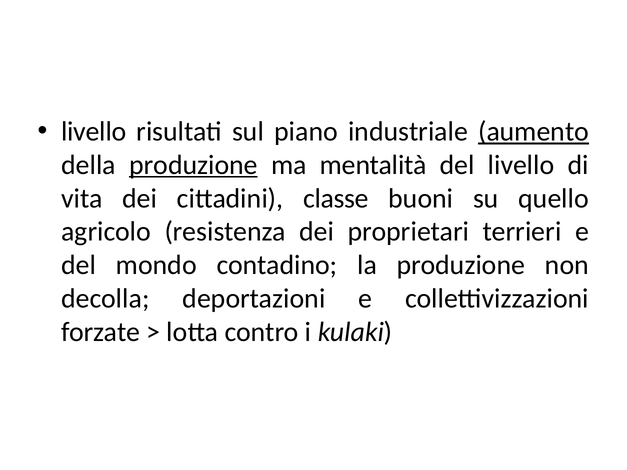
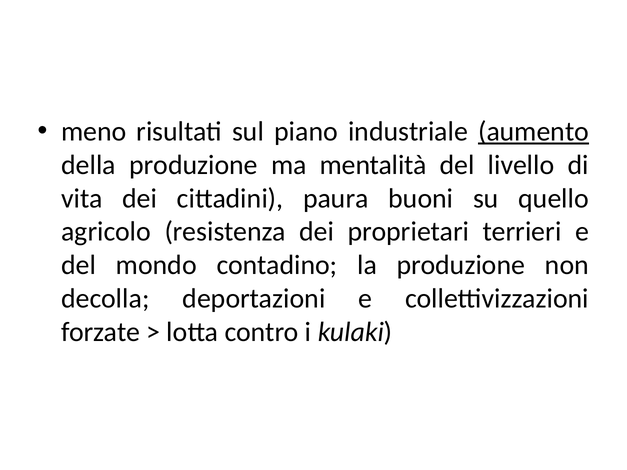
livello: livello -> meno (94, 132)
produzione underline: present -> none (193, 165)
classe: classe -> paura (336, 198)
